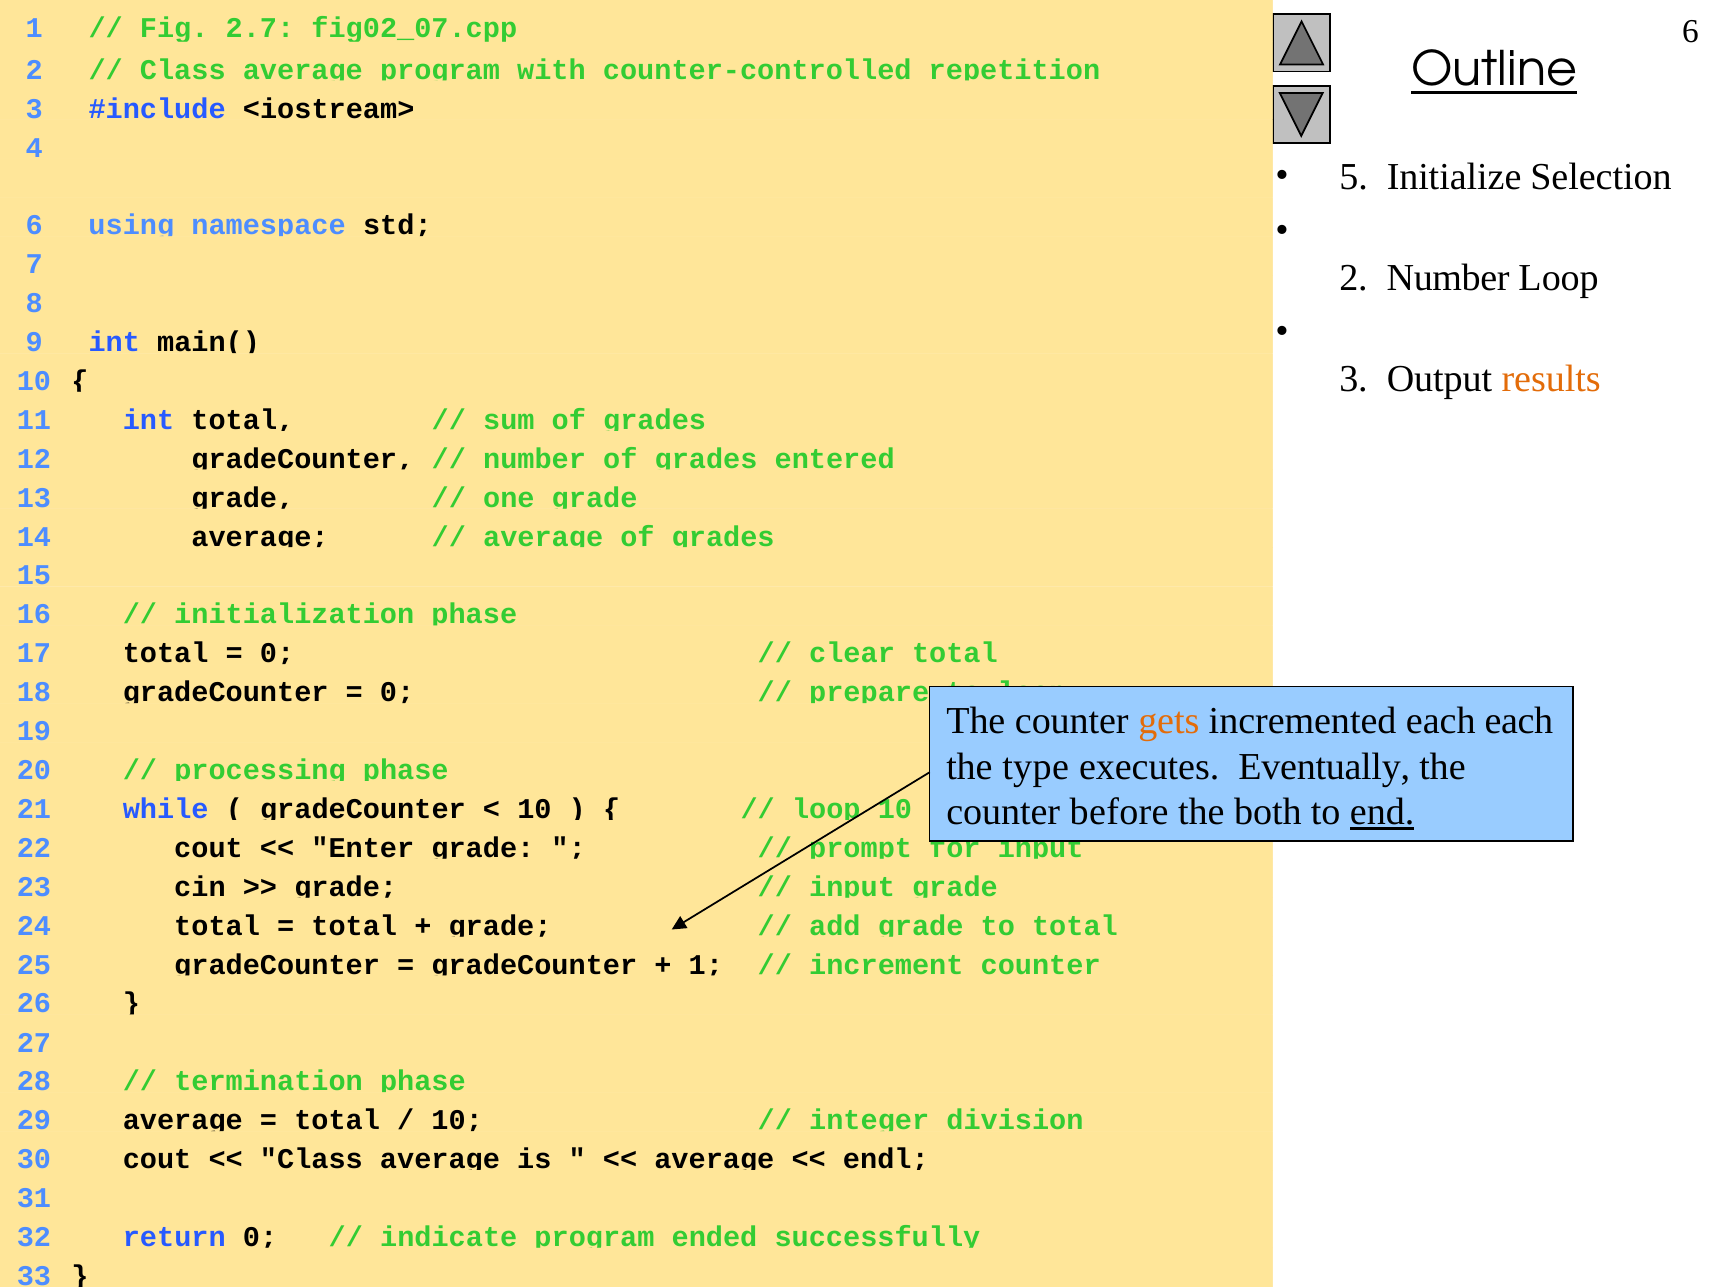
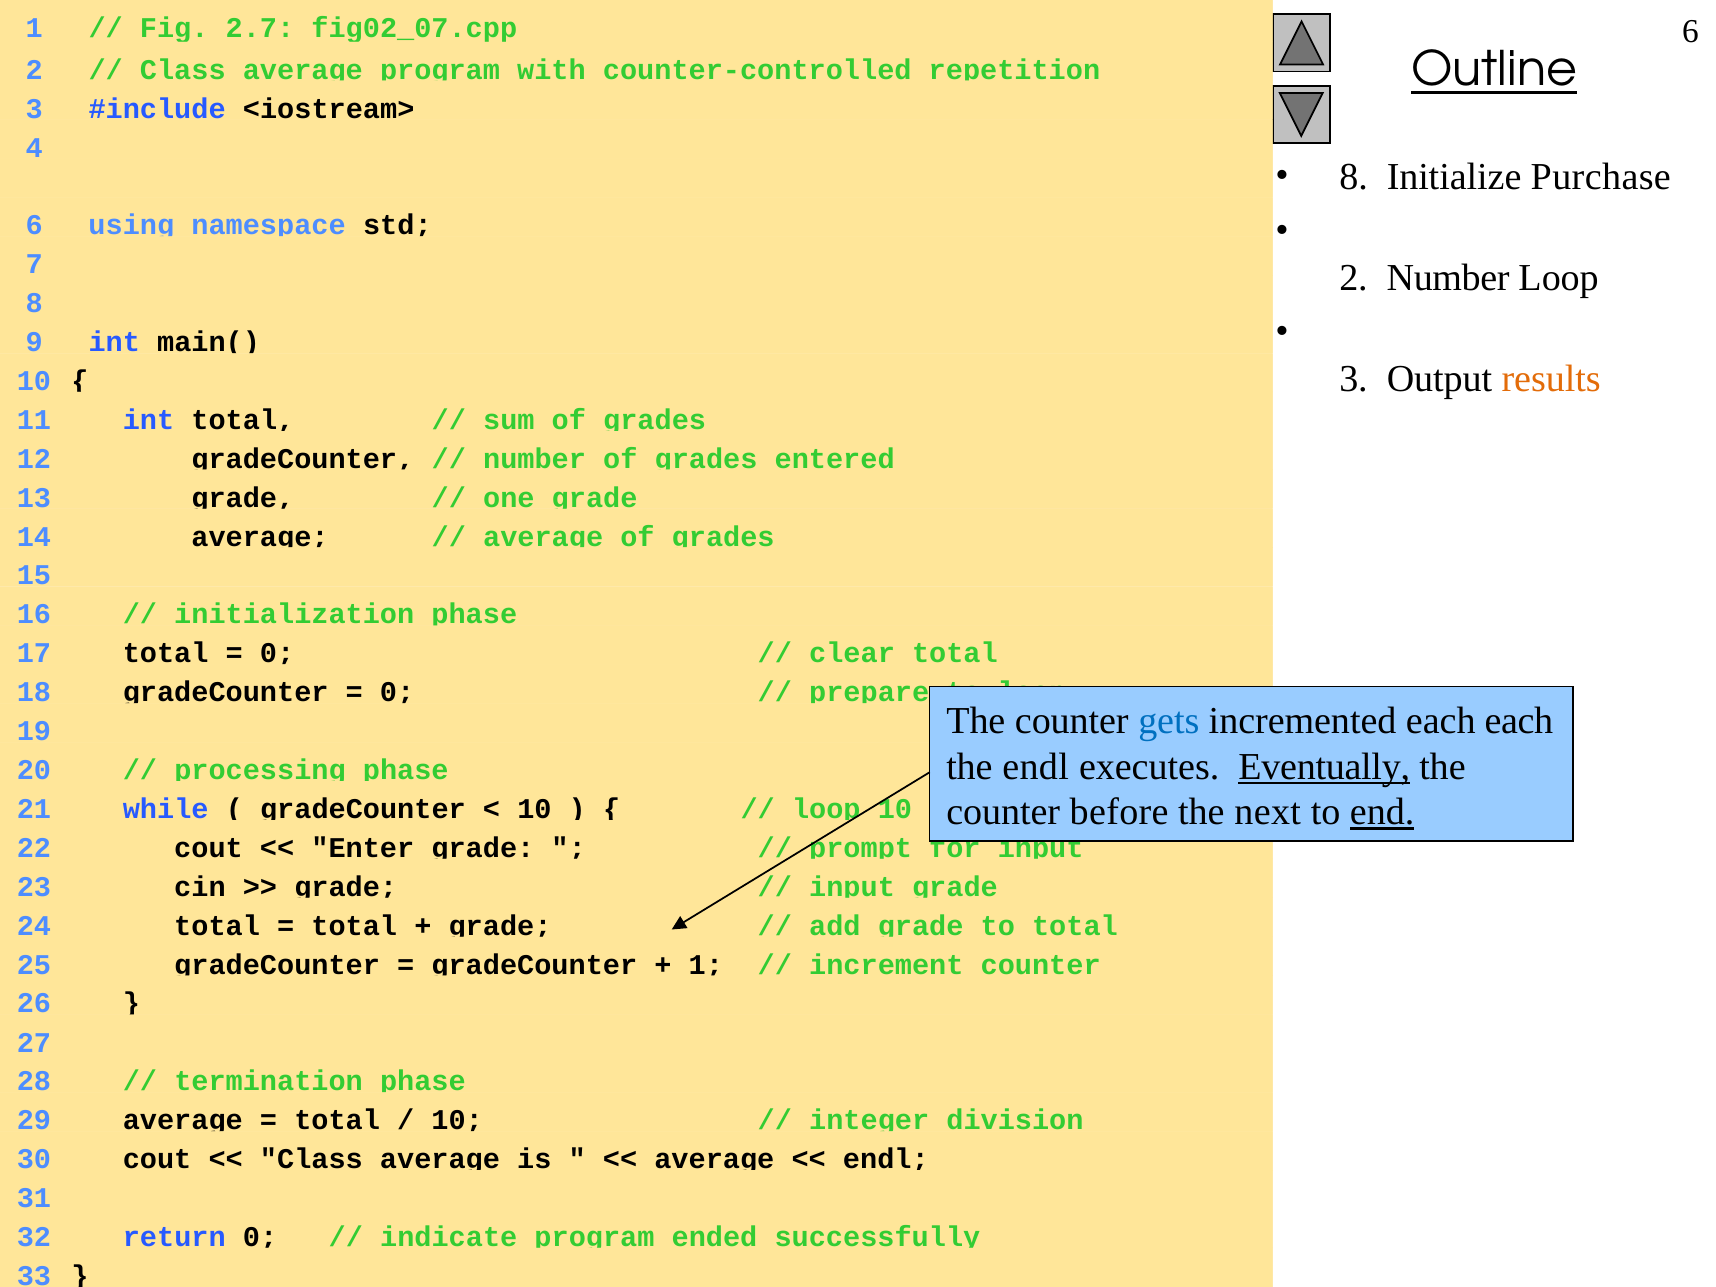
5: 5 -> 8 (1354, 177)
Selection: Selection -> Purchase (1601, 177)
gets colour: orange -> blue (1169, 721)
the type: type -> endl (1036, 766)
Eventually underline: none -> present (1324, 766)
both: both -> next (1268, 812)
